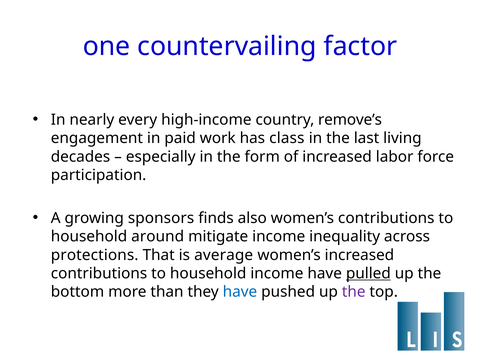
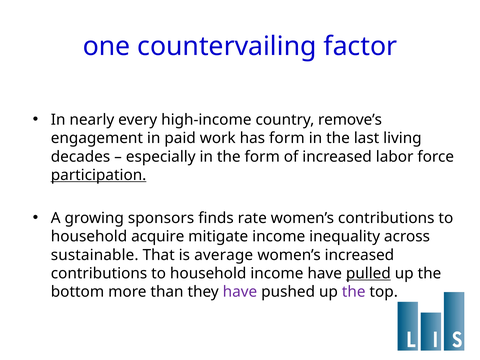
has class: class -> form (287, 138)
participation underline: none -> present (99, 175)
also: also -> rate (252, 218)
around: around -> acquire (158, 237)
protections: protections -> sustainable (95, 255)
have colour: blue -> purple (240, 292)
